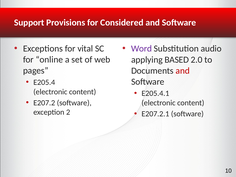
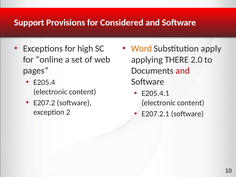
vital: vital -> high (85, 49)
Word colour: purple -> orange (141, 49)
audio: audio -> apply (211, 49)
BASED: BASED -> THERE (177, 60)
